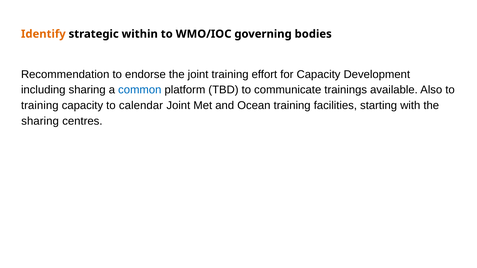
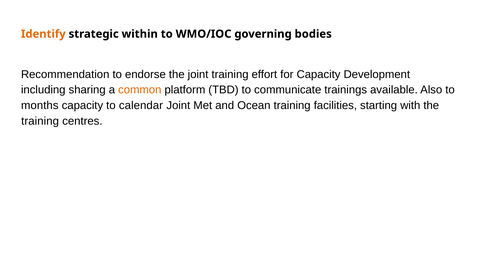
common colour: blue -> orange (140, 90)
training: training -> months (40, 106)
sharing: sharing -> training (40, 121)
